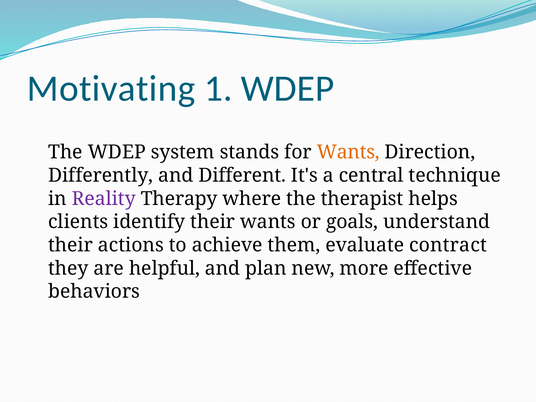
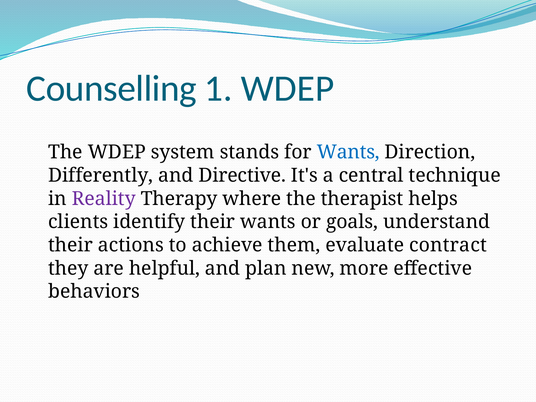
Motivating: Motivating -> Counselling (111, 89)
Wants colour: orange -> blue (348, 152)
Different: Different -> Directive (242, 175)
